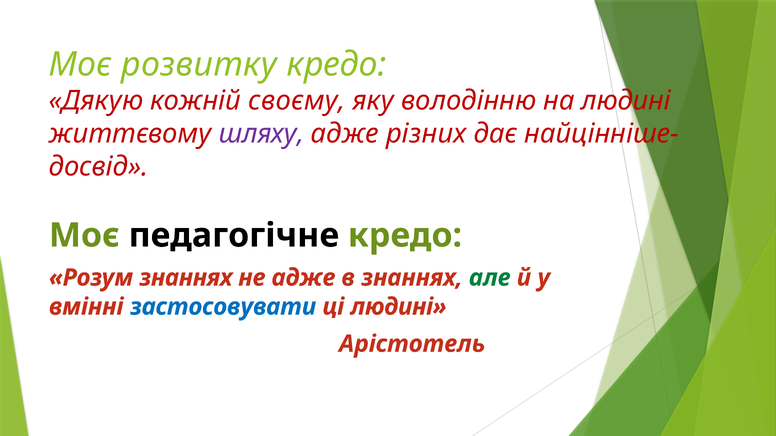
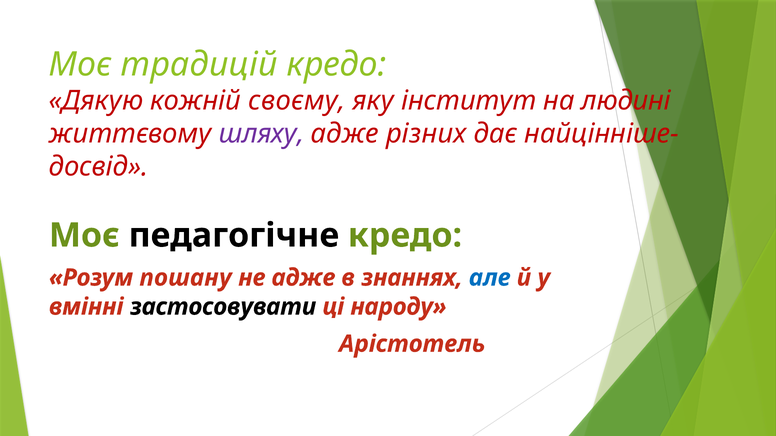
розвитку: розвитку -> традицій (199, 64)
володінню: володінню -> інститут (469, 101)
Розум знаннях: знаннях -> пошану (186, 278)
але colour: green -> blue (490, 278)
застосовувати colour: blue -> black (223, 307)
ці людині: людині -> народу (399, 307)
